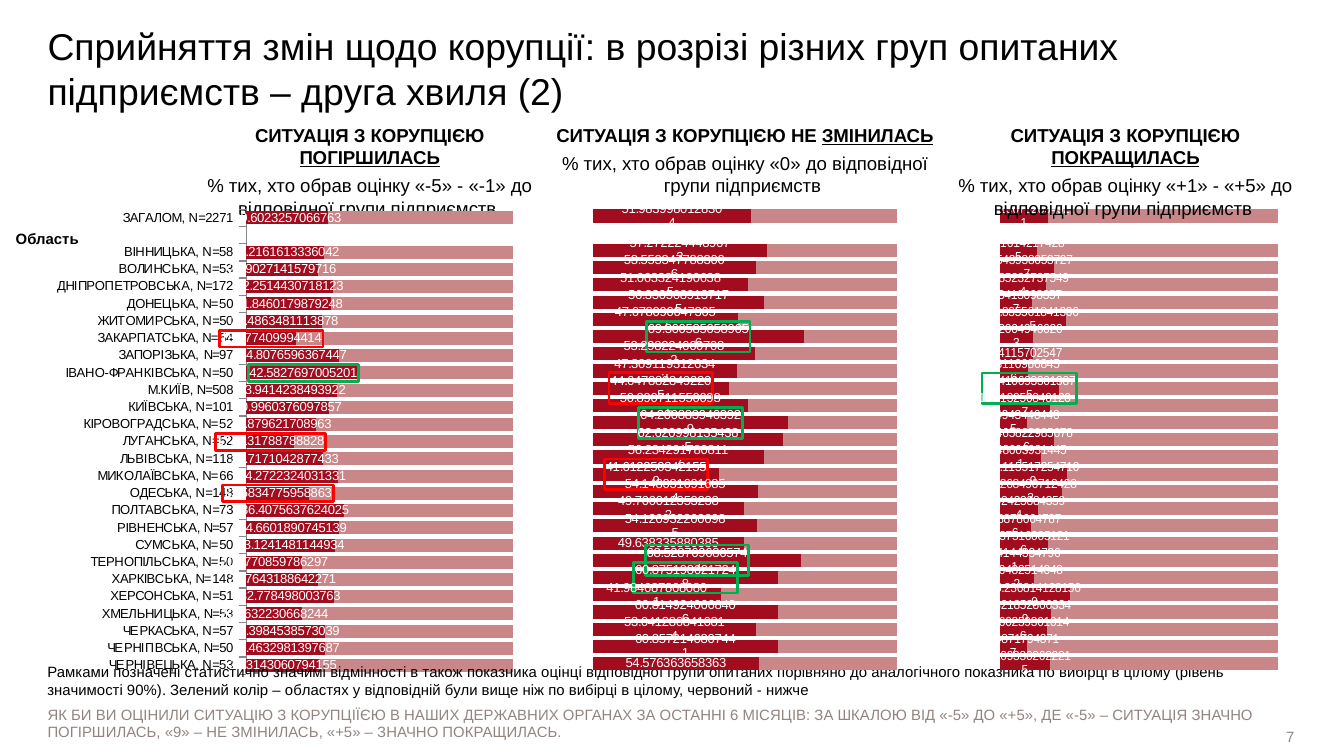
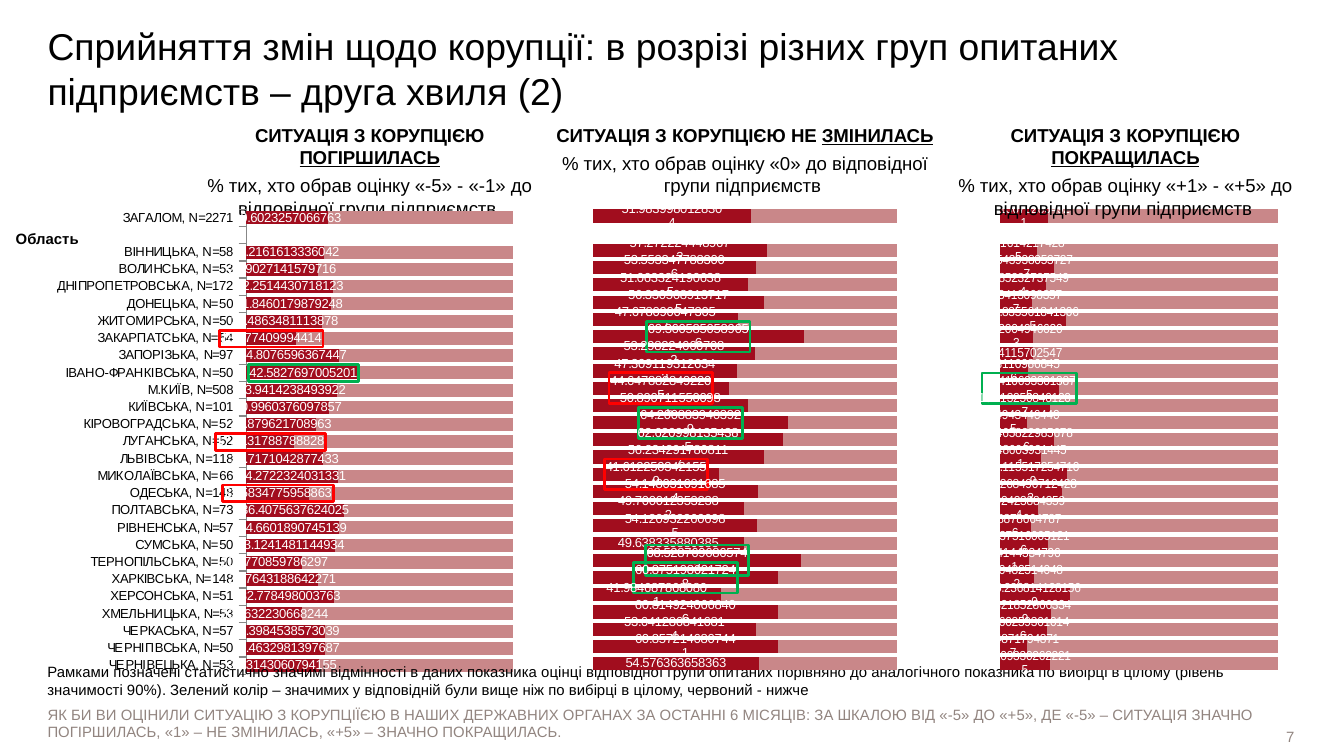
також: також -> даних (443, 673)
областях: областях -> значимих (317, 691)
ПОГІРШИЛАСЬ 9: 9 -> 1 (177, 733)
